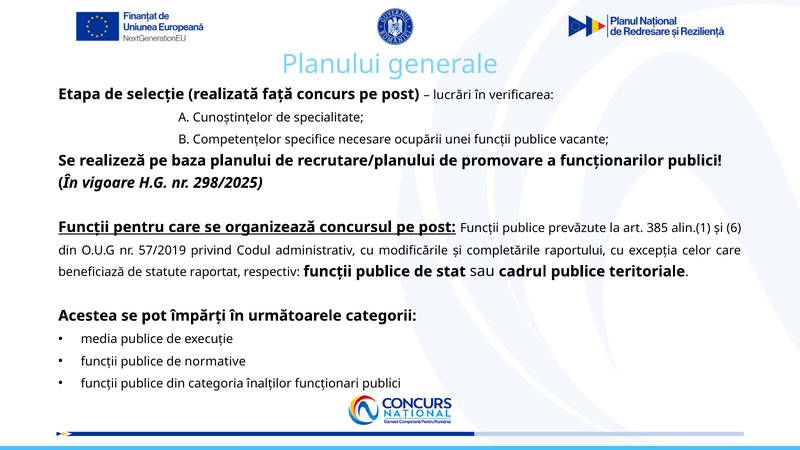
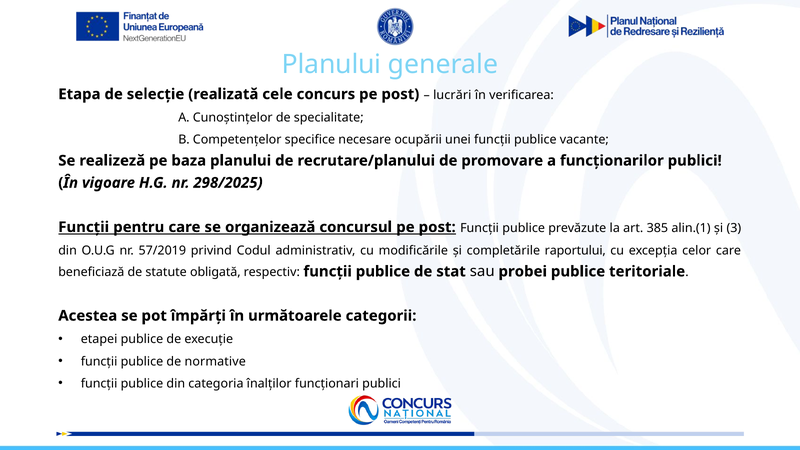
față: față -> cele (277, 94)
6: 6 -> 3 (734, 228)
raportat: raportat -> obligată (215, 272)
cadrul: cadrul -> probei (523, 271)
media: media -> etapei (99, 339)
